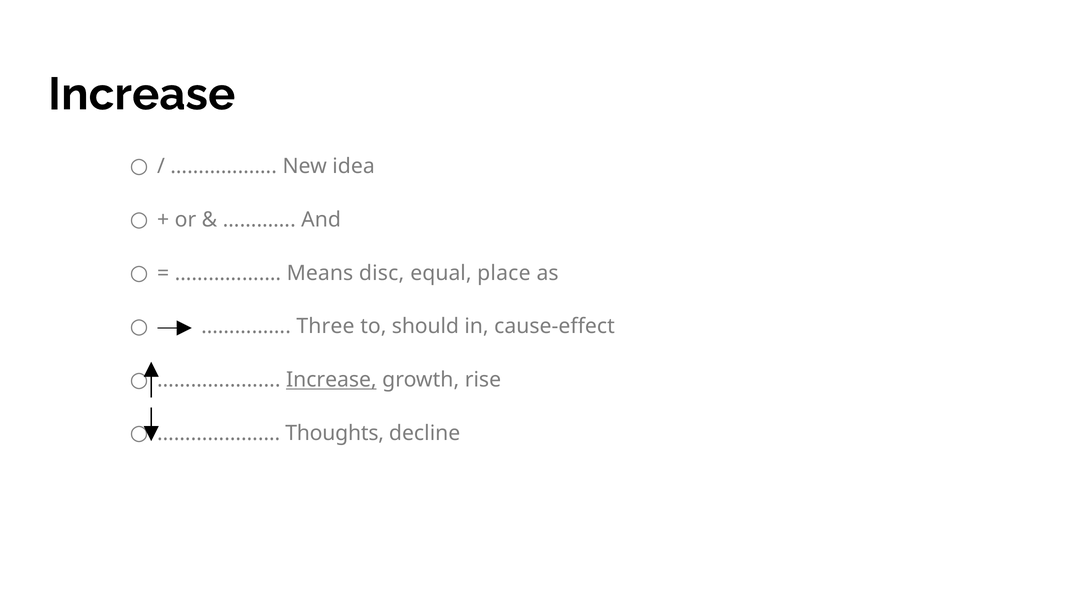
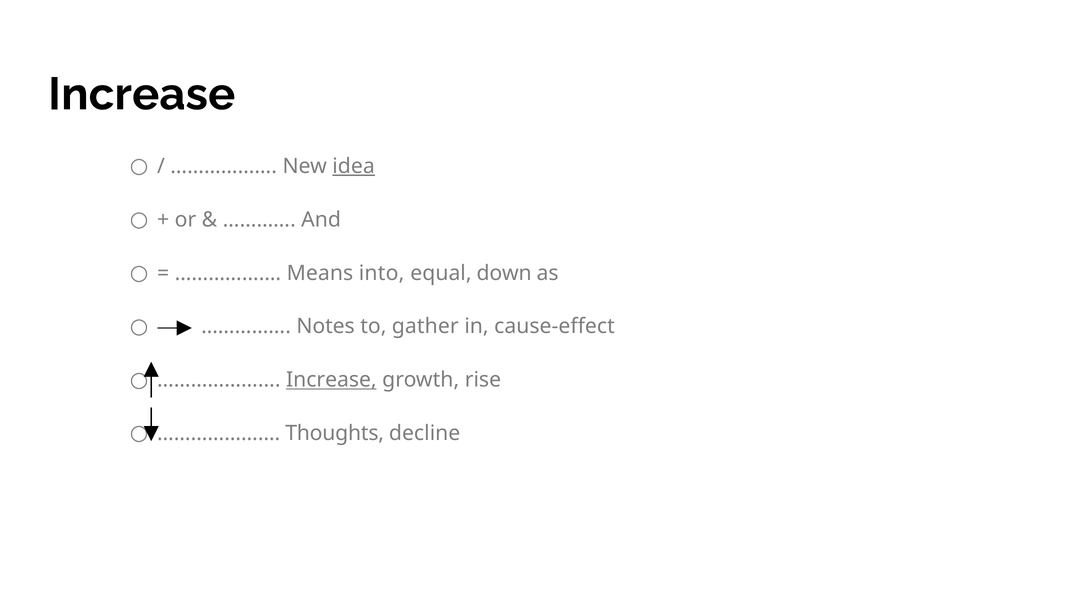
idea underline: none -> present (354, 166)
disc: disc -> into (382, 273)
place: place -> down (504, 273)
Three: Three -> Notes (326, 327)
should: should -> gather (425, 327)
